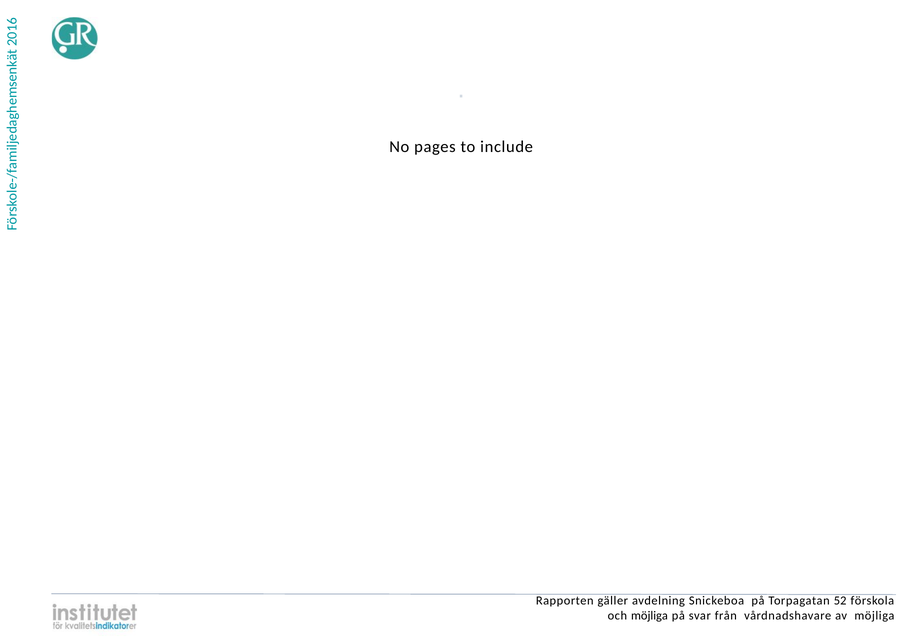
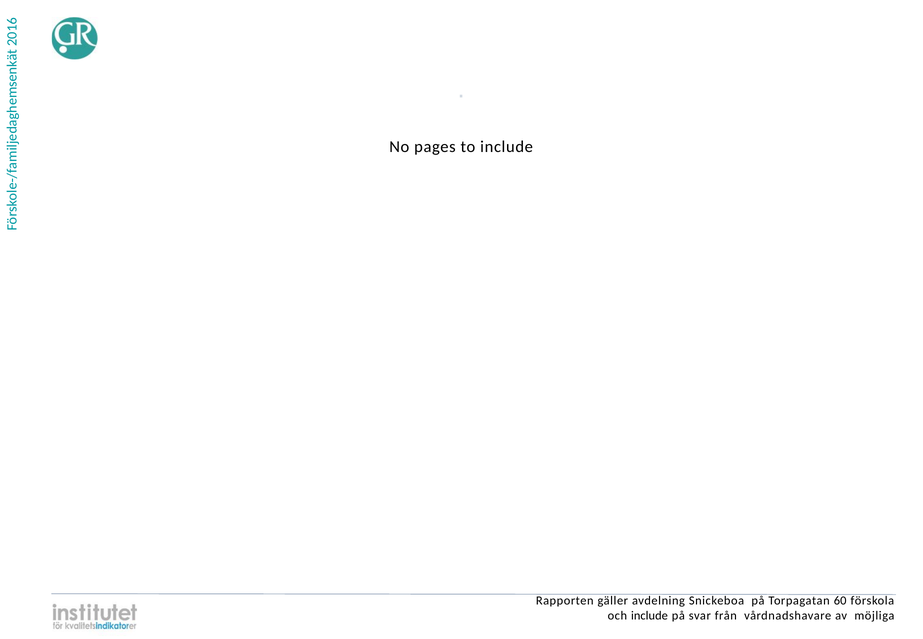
52: 52 -> 60 (840, 601)
och möjliga: möjliga -> include (649, 616)
